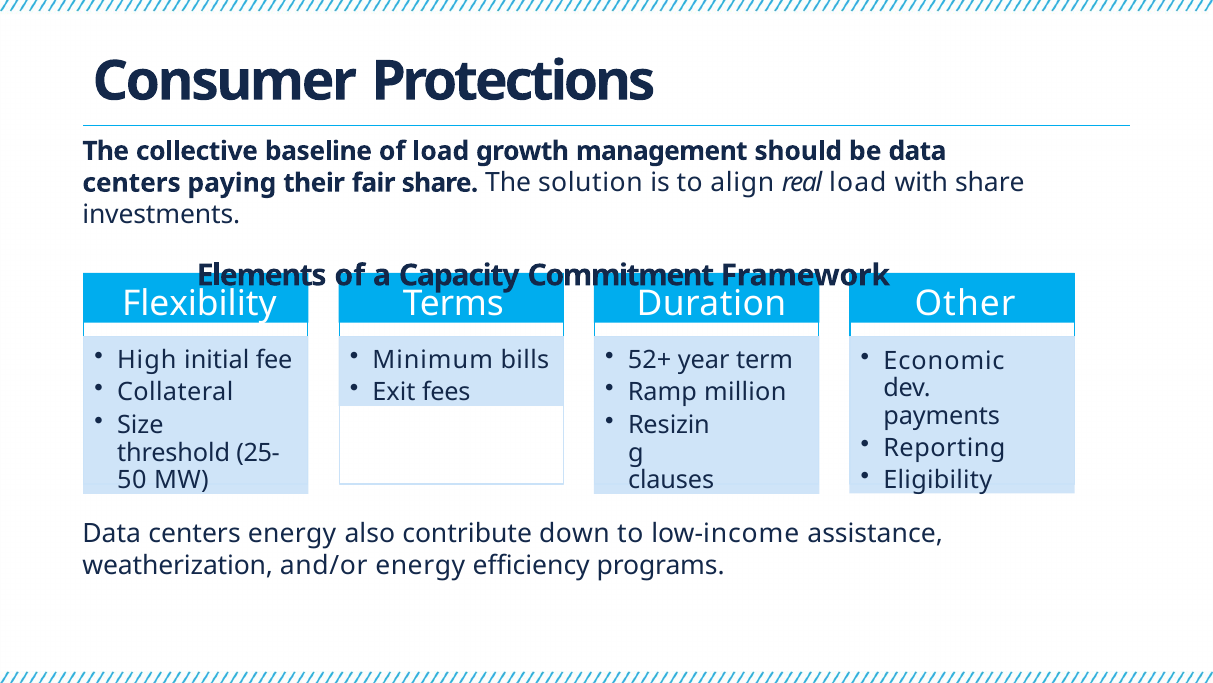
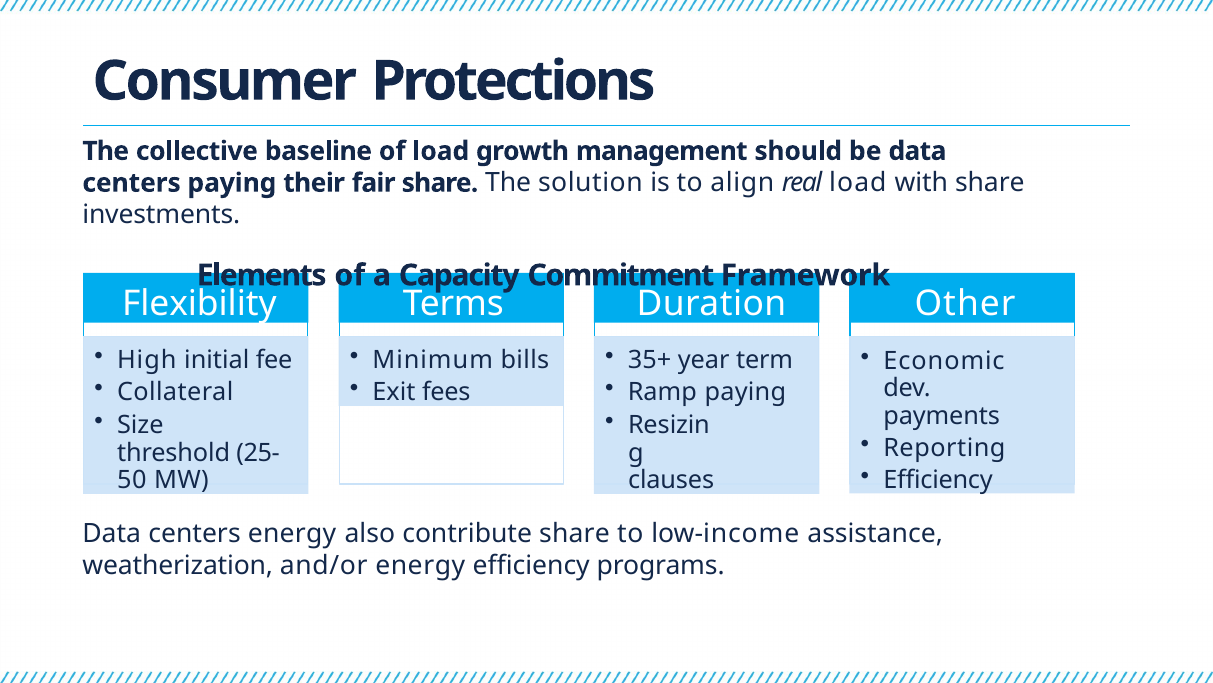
52+: 52+ -> 35+ (650, 360)
Ramp million: million -> paying (745, 392)
Eligibility: Eligibility -> Efficiency (938, 480)
contribute down: down -> share (574, 533)
